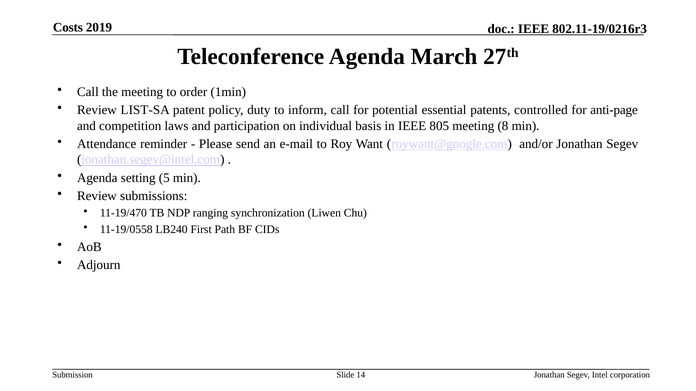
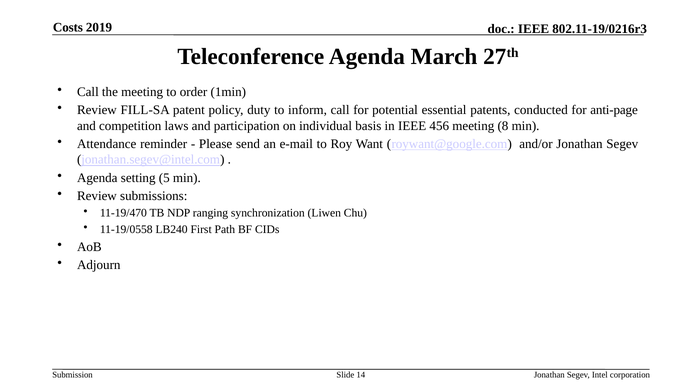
LIST-SA: LIST-SA -> FILL-SA (145, 110)
controlled: controlled -> conducted (541, 110)
805: 805 -> 456 (439, 126)
